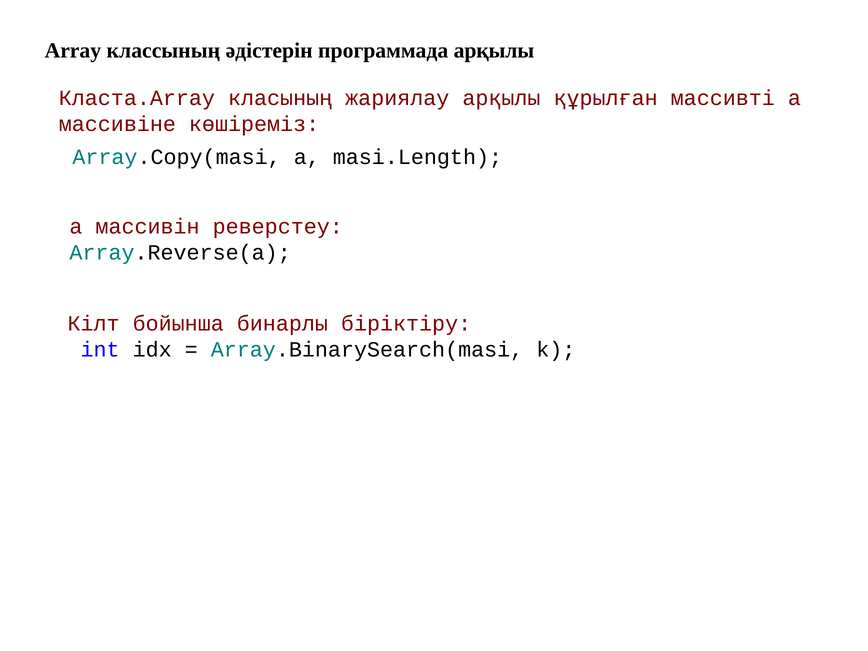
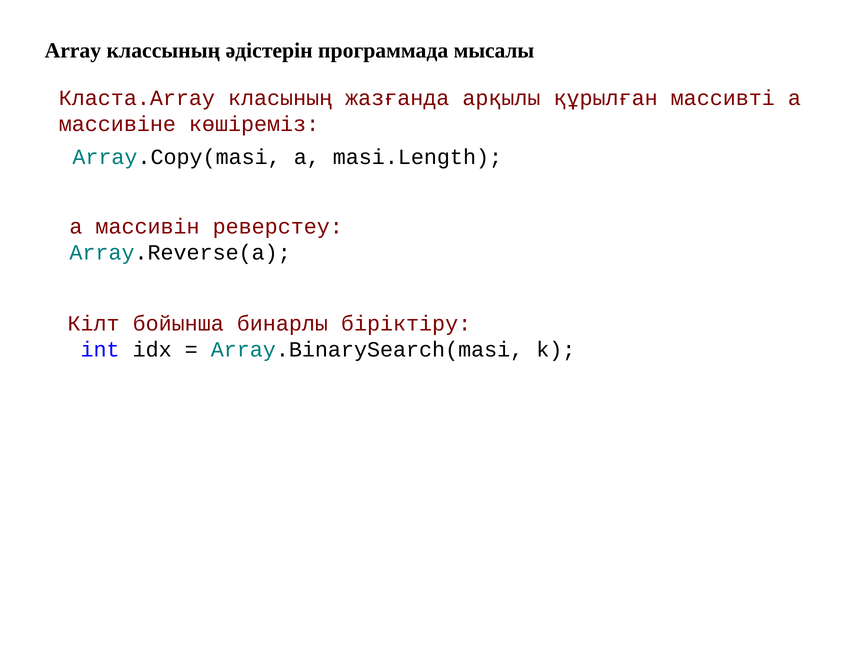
программада арқылы: арқылы -> мысалы (494, 50)
жариялау: жариялау -> жазғанда (397, 98)
